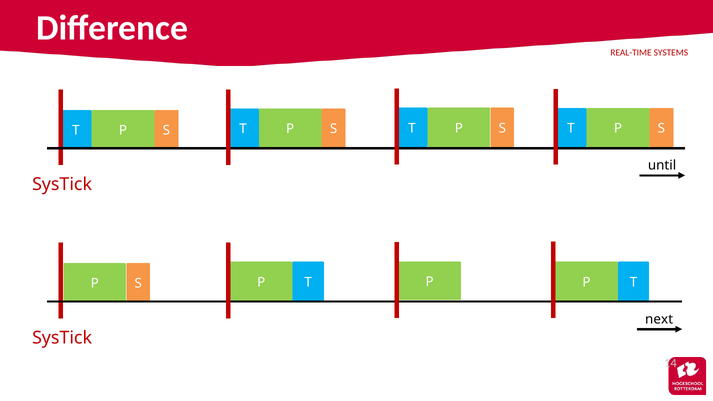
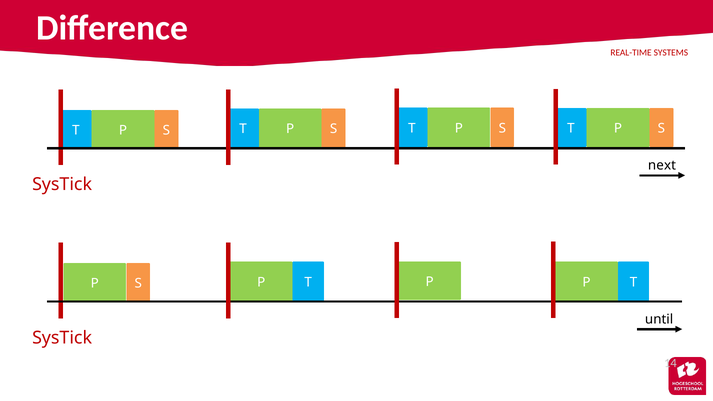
until: until -> next (662, 165)
next: next -> until (659, 319)
